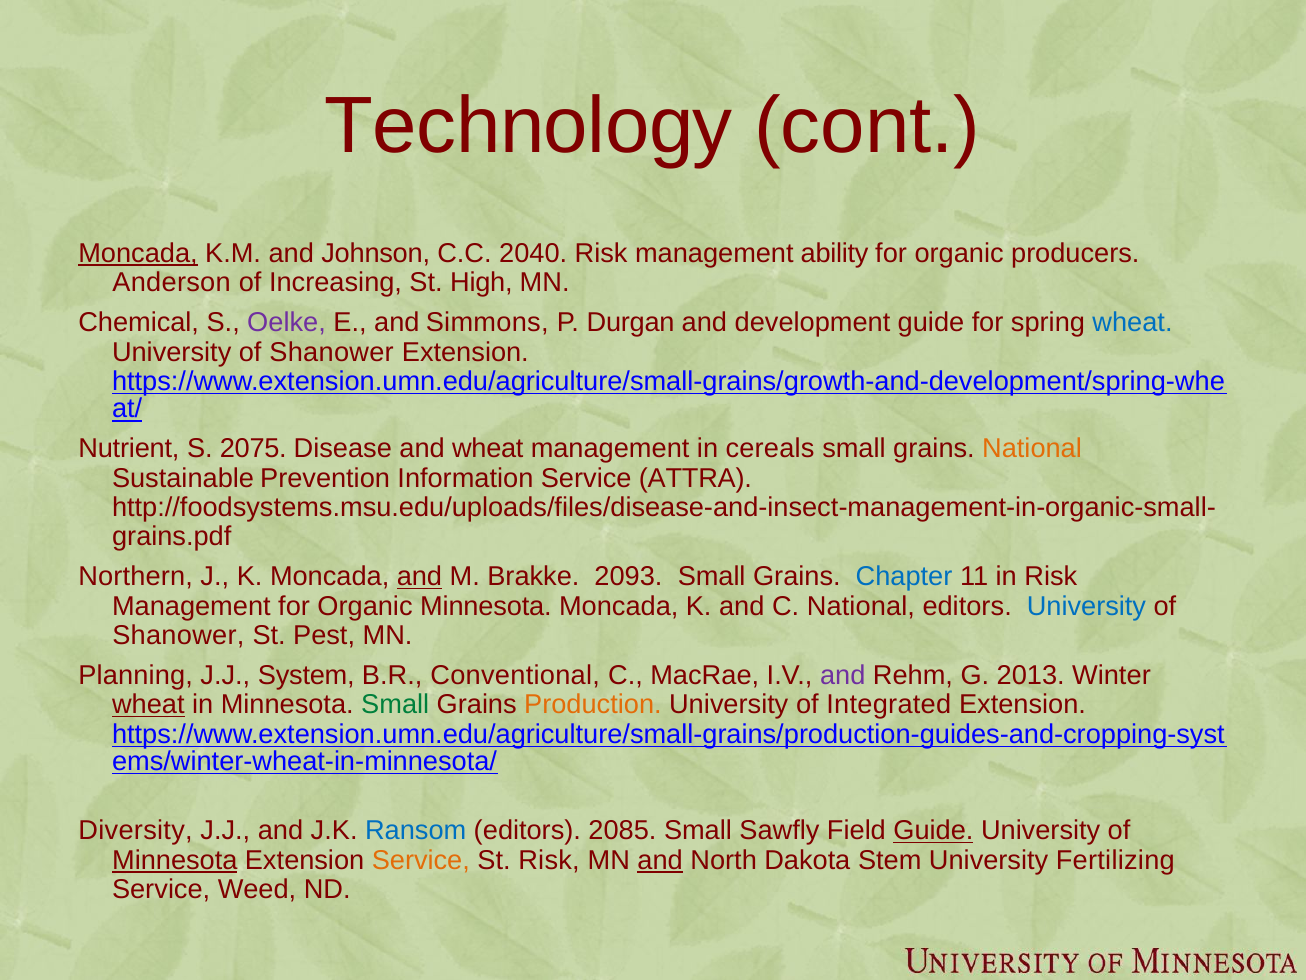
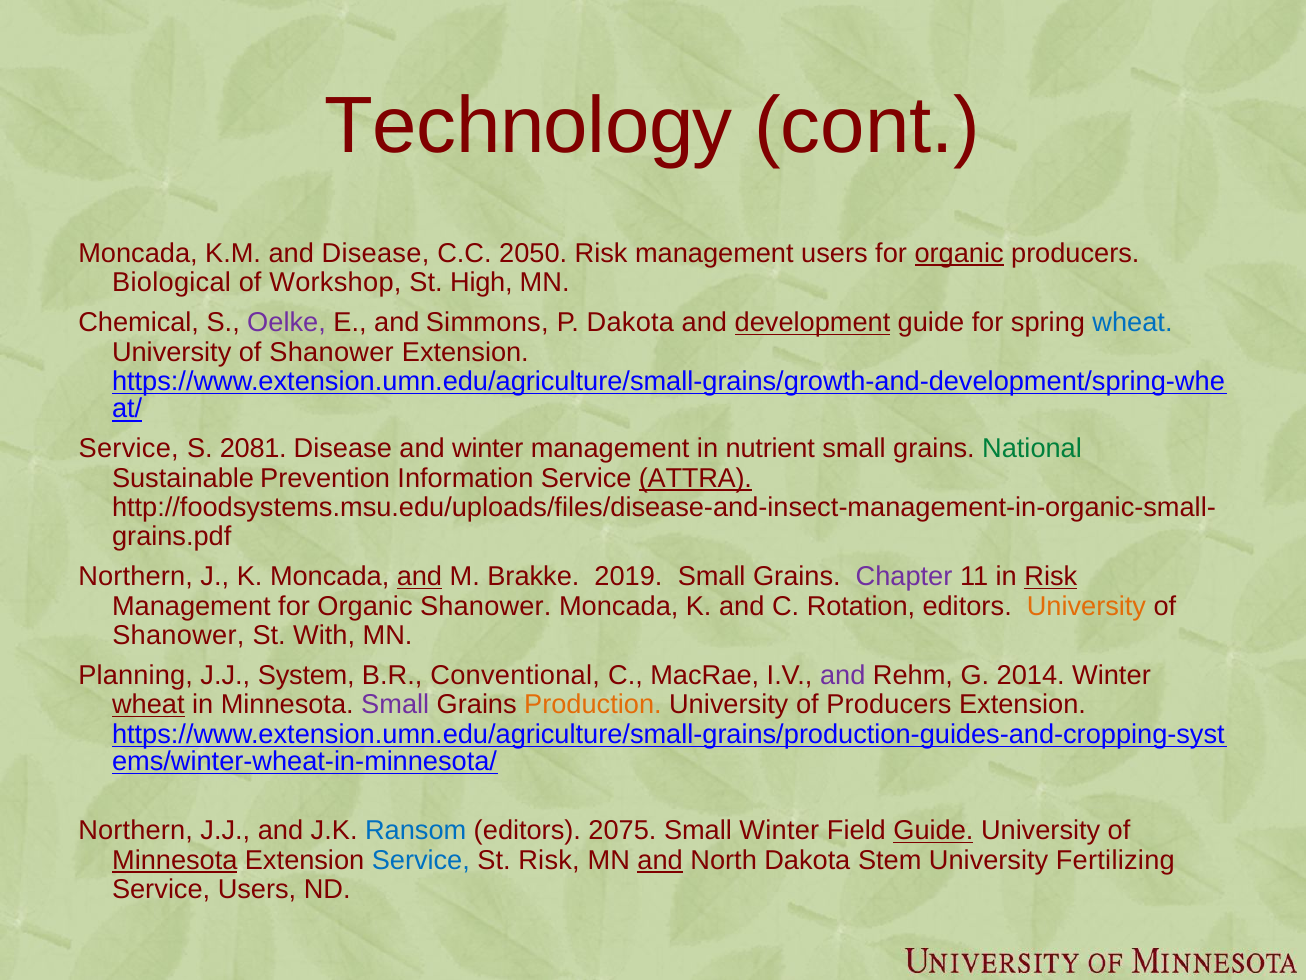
Moncada underline: present -> none (138, 253)
and Johnson: Johnson -> Disease (375, 253)
2040: 2040 -> 2050 (533, 253)
management ability: ability -> users (834, 253)
organic underline: none -> present (959, 253)
Anderson: Anderson -> Biological (172, 283)
Increasing: Increasing -> Workshop (335, 283)
P Durgan: Durgan -> Dakota (630, 323)
development underline: none -> present (813, 323)
Nutrient: Nutrient -> Service (129, 448)
2075: 2075 -> 2081 (253, 448)
and wheat: wheat -> winter (488, 448)
cereals: cereals -> nutrient (770, 448)
National colour: orange -> green (1032, 448)
ATTRA underline: none -> present (695, 478)
2093: 2093 -> 2019 (628, 577)
Chapter colour: blue -> purple (904, 577)
Risk underline: none -> present (1051, 577)
Organic Minnesota: Minnesota -> Shanower (486, 606)
C National: National -> Rotation (861, 606)
University colour: blue -> orange (1086, 606)
Pest: Pest -> With (324, 635)
2013: 2013 -> 2014 (1031, 675)
Small colour: green -> purple (395, 705)
of Integrated: Integrated -> Producers (889, 705)
Diversity: Diversity -> Northern (136, 830)
2085: 2085 -> 2075 (622, 830)
Small Sawfly: Sawfly -> Winter (779, 830)
Service colour: orange -> blue (421, 860)
Service Weed: Weed -> Users (257, 889)
